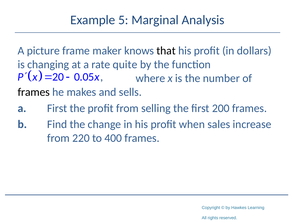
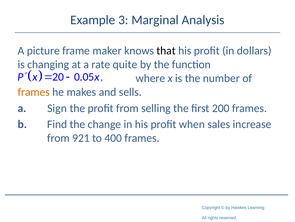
5: 5 -> 3 (123, 20)
frames colour: black -> orange (34, 92)
a First: First -> Sign (57, 108)
220: 220 -> 921 (81, 138)
